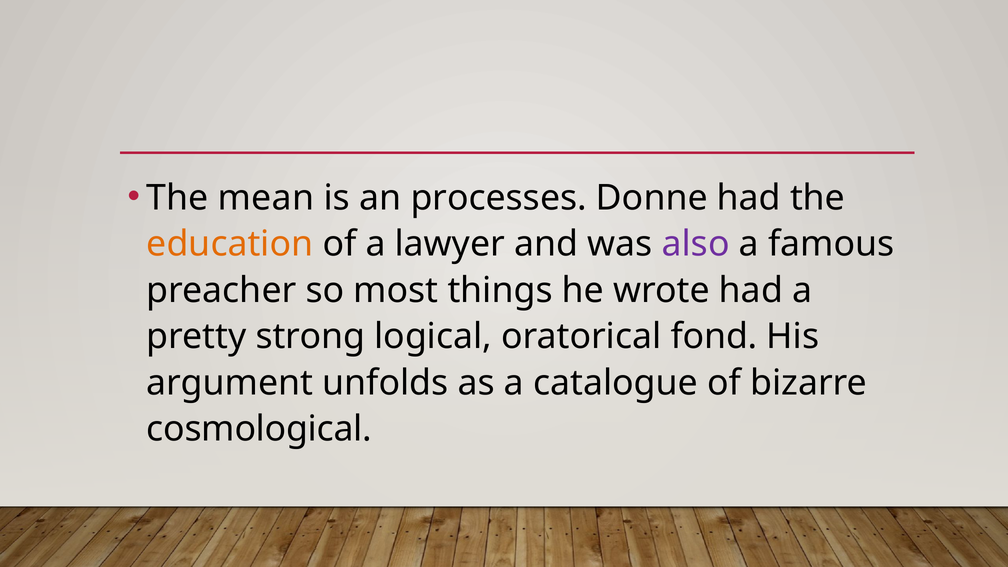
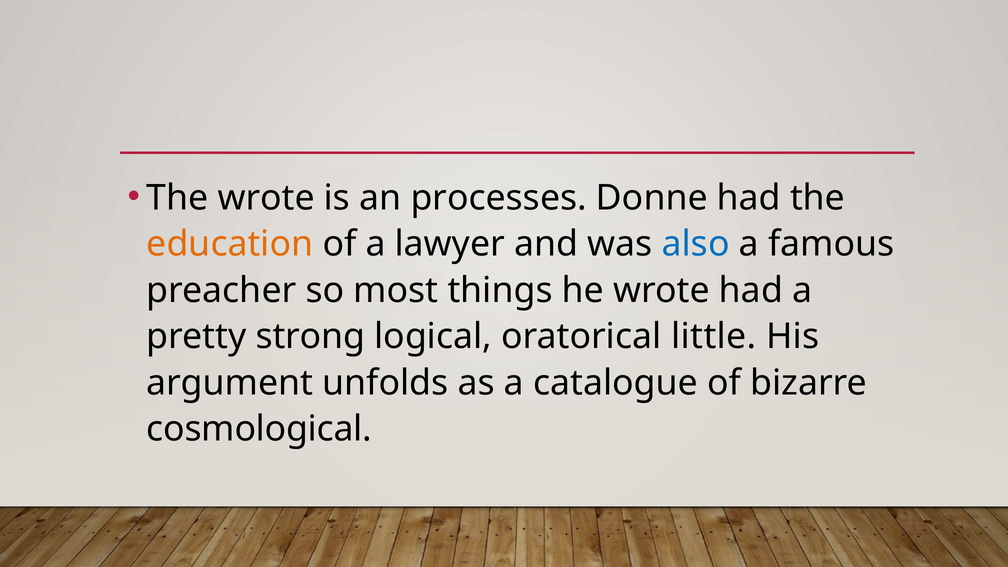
The mean: mean -> wrote (266, 198)
also colour: purple -> blue (696, 244)
fond: fond -> little (714, 337)
